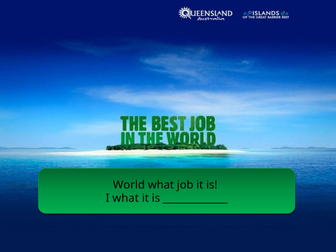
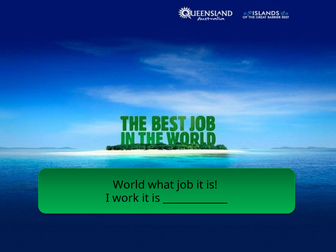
I what: what -> work (126, 198)
